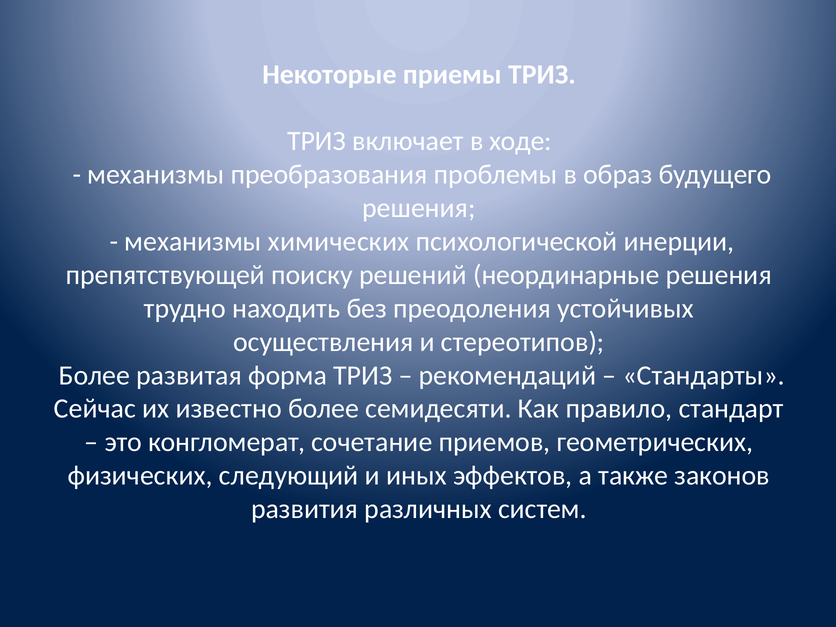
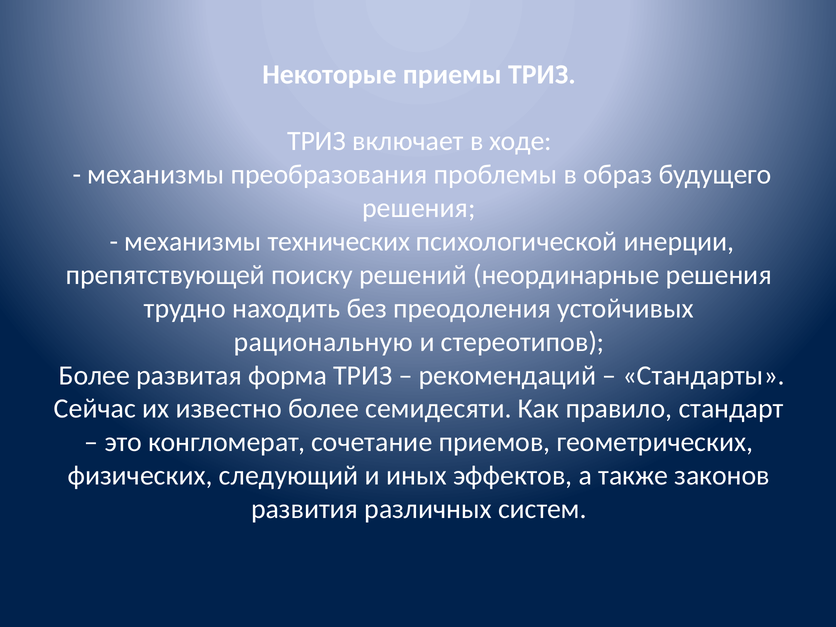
химических: химических -> технических (339, 242)
осуществления: осуществления -> рациональную (323, 342)
